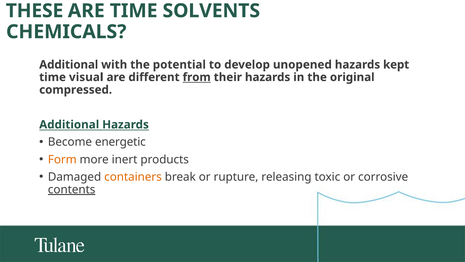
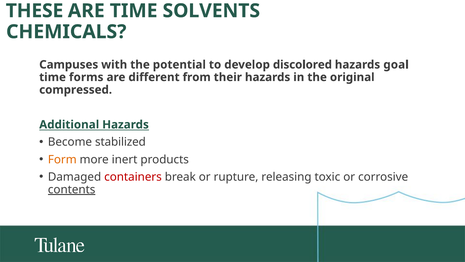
Additional: Additional -> Campuses (69, 65)
unopened: unopened -> discolored (302, 65)
kept: kept -> goal (396, 65)
visual: visual -> forms (86, 77)
from underline: present -> none (197, 77)
energetic: energetic -> stabilized (120, 142)
containers colour: orange -> red (133, 177)
